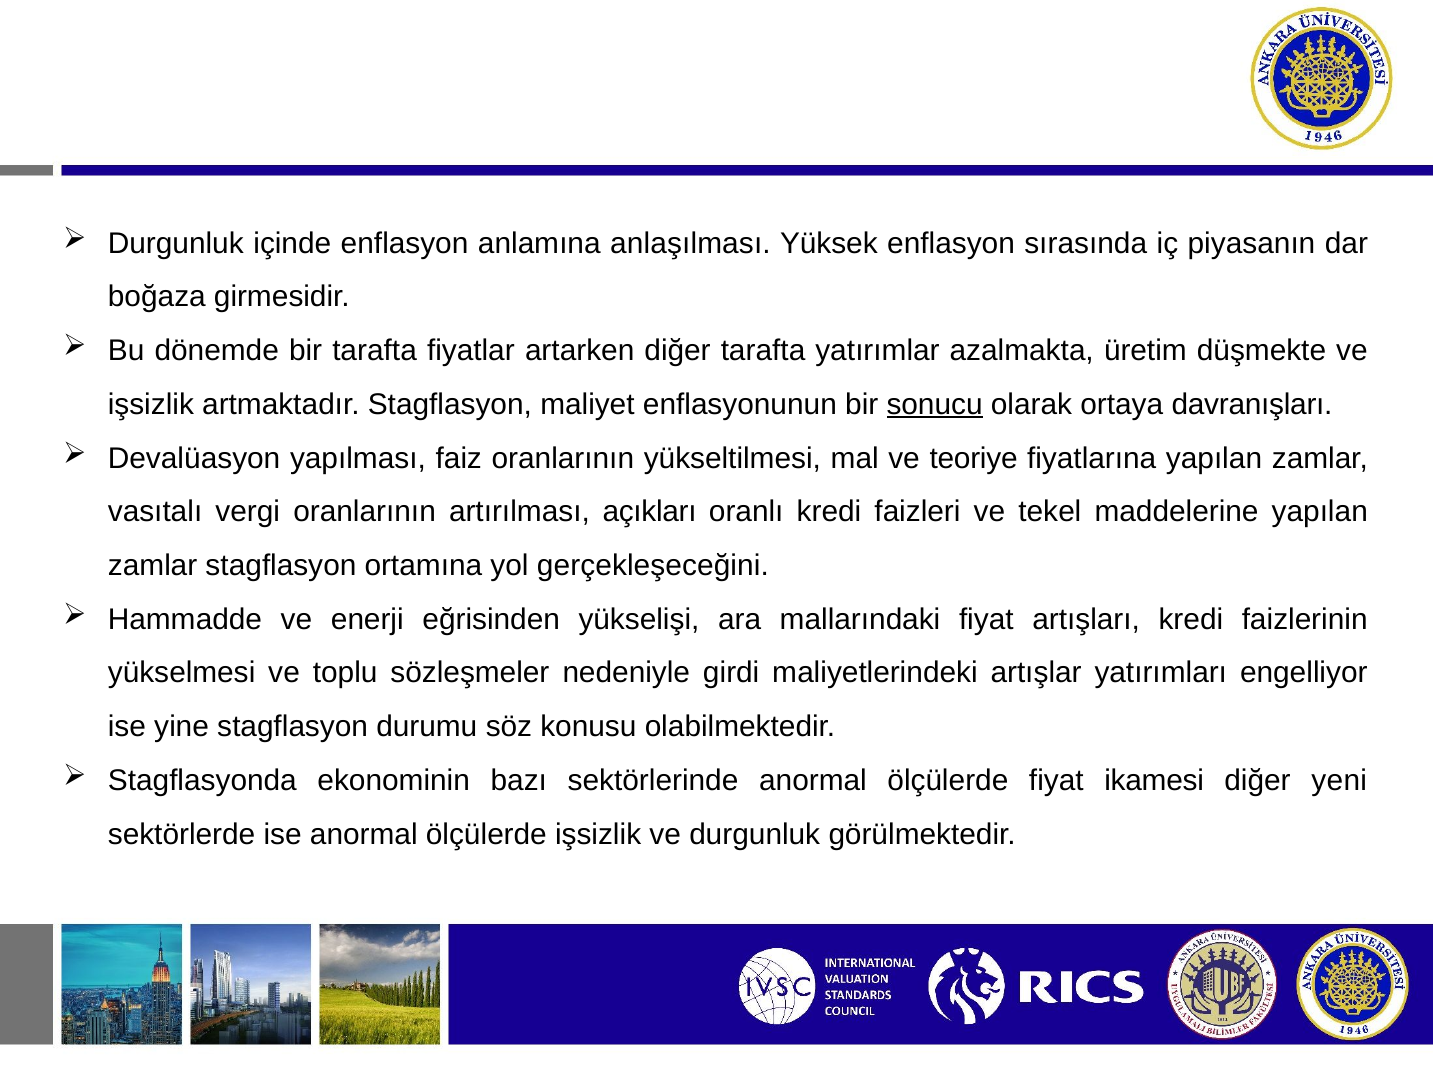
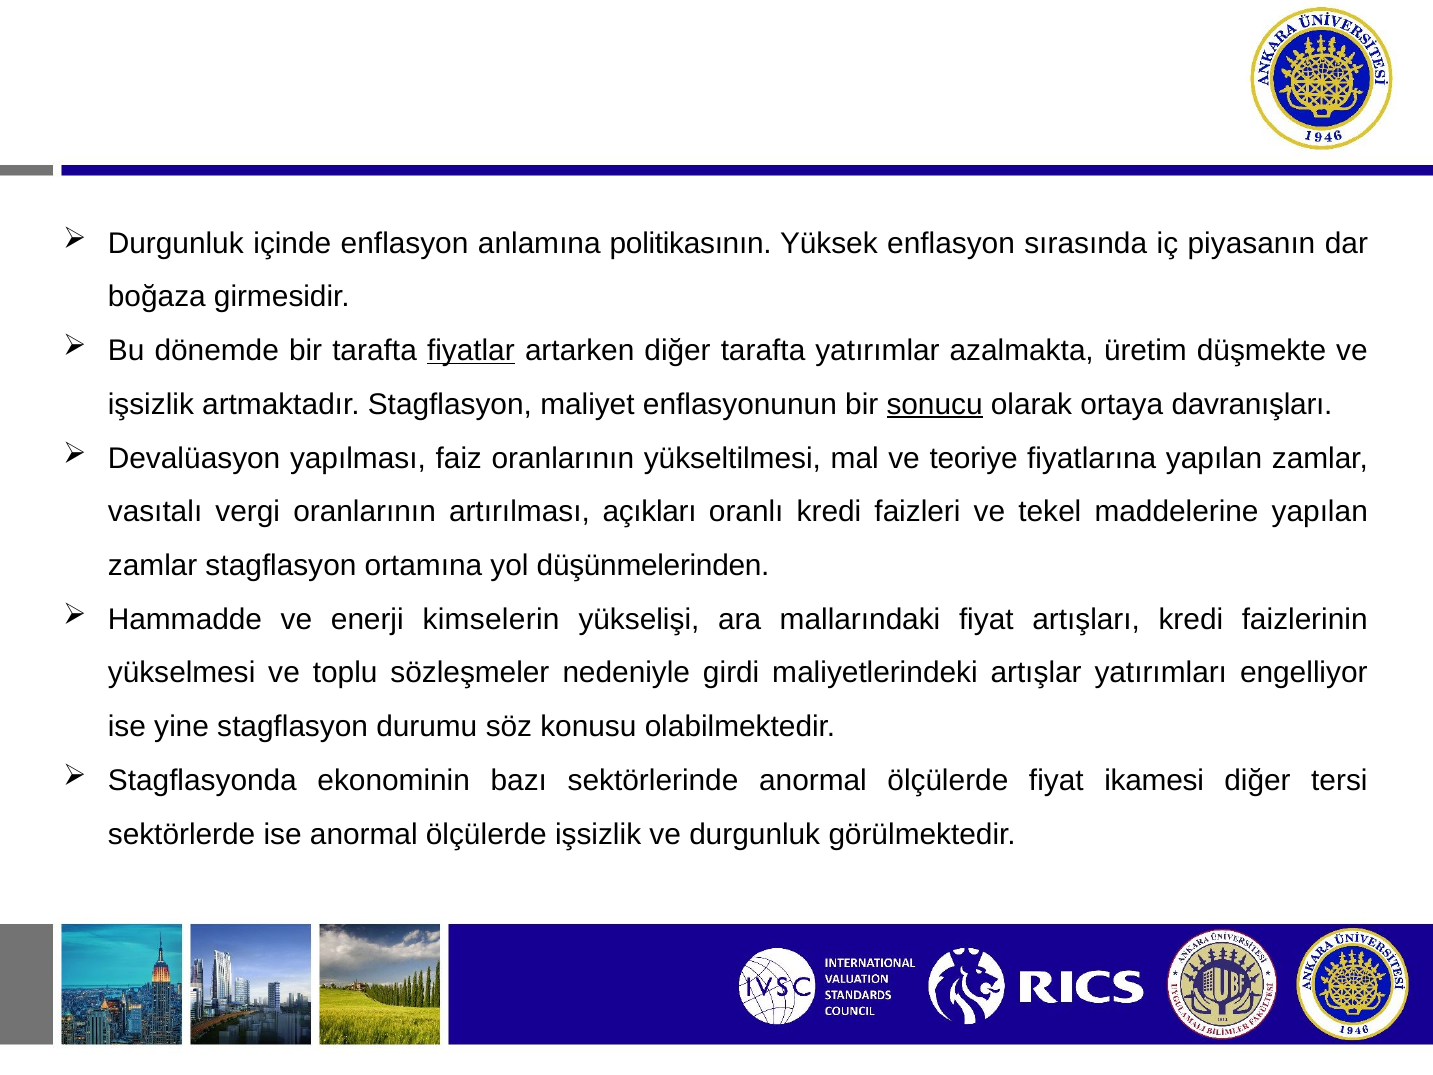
anlaşılması: anlaşılması -> politikasının (691, 243)
fiyatlar underline: none -> present (471, 351)
gerçekleşeceğini: gerçekleşeceğini -> düşünmelerinden (653, 565)
eğrisinden: eğrisinden -> kimselerin (491, 619)
yeni: yeni -> tersi (1339, 780)
